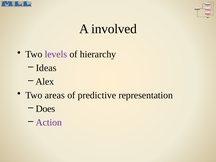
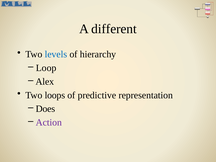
involved: involved -> different (114, 29)
levels colour: purple -> blue (56, 54)
Ideas: Ideas -> Loop (46, 68)
areas: areas -> loops (55, 95)
